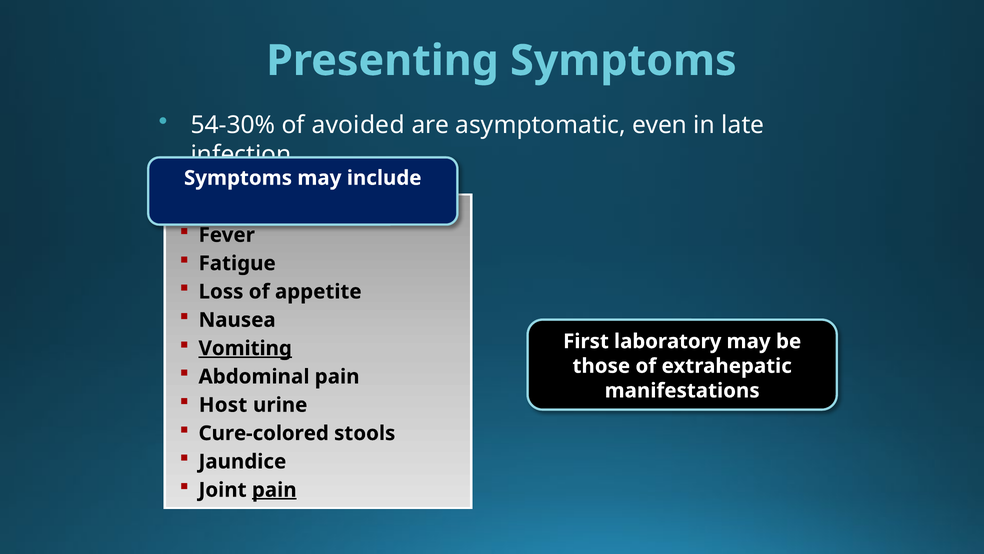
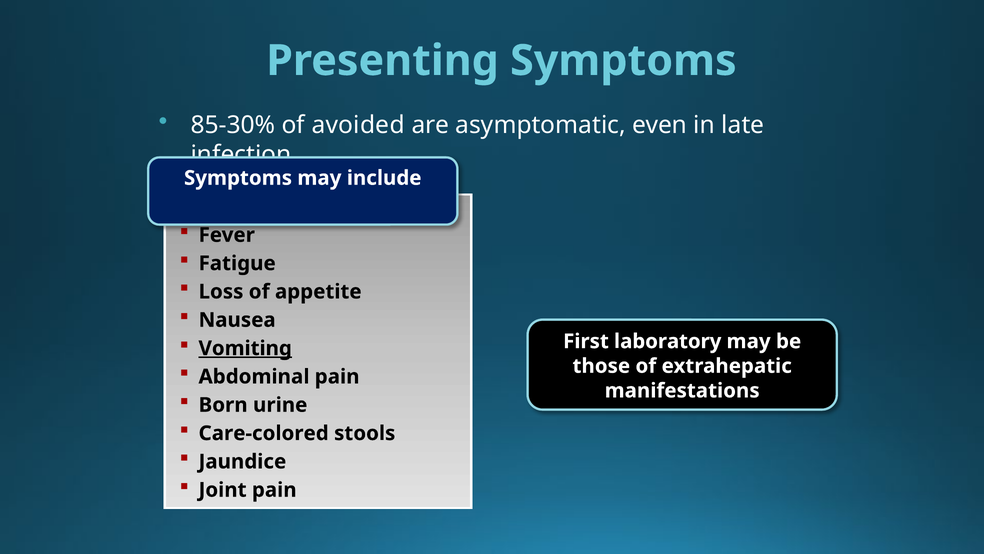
54-30%: 54-30% -> 85-30% (233, 125)
Host: Host -> Born (223, 405)
Cure-colored: Cure-colored -> Care-colored (264, 433)
pain underline: present -> none (274, 490)
